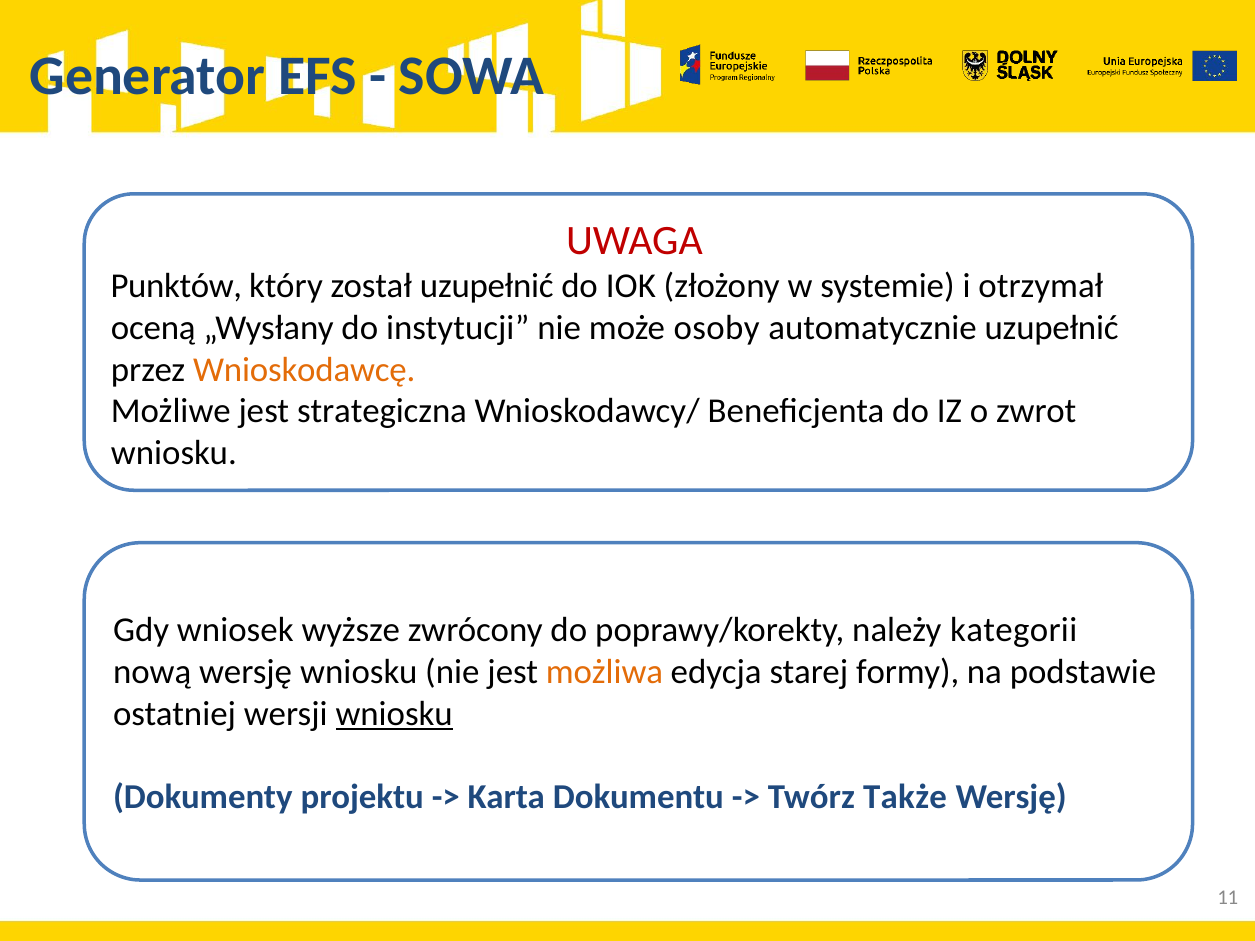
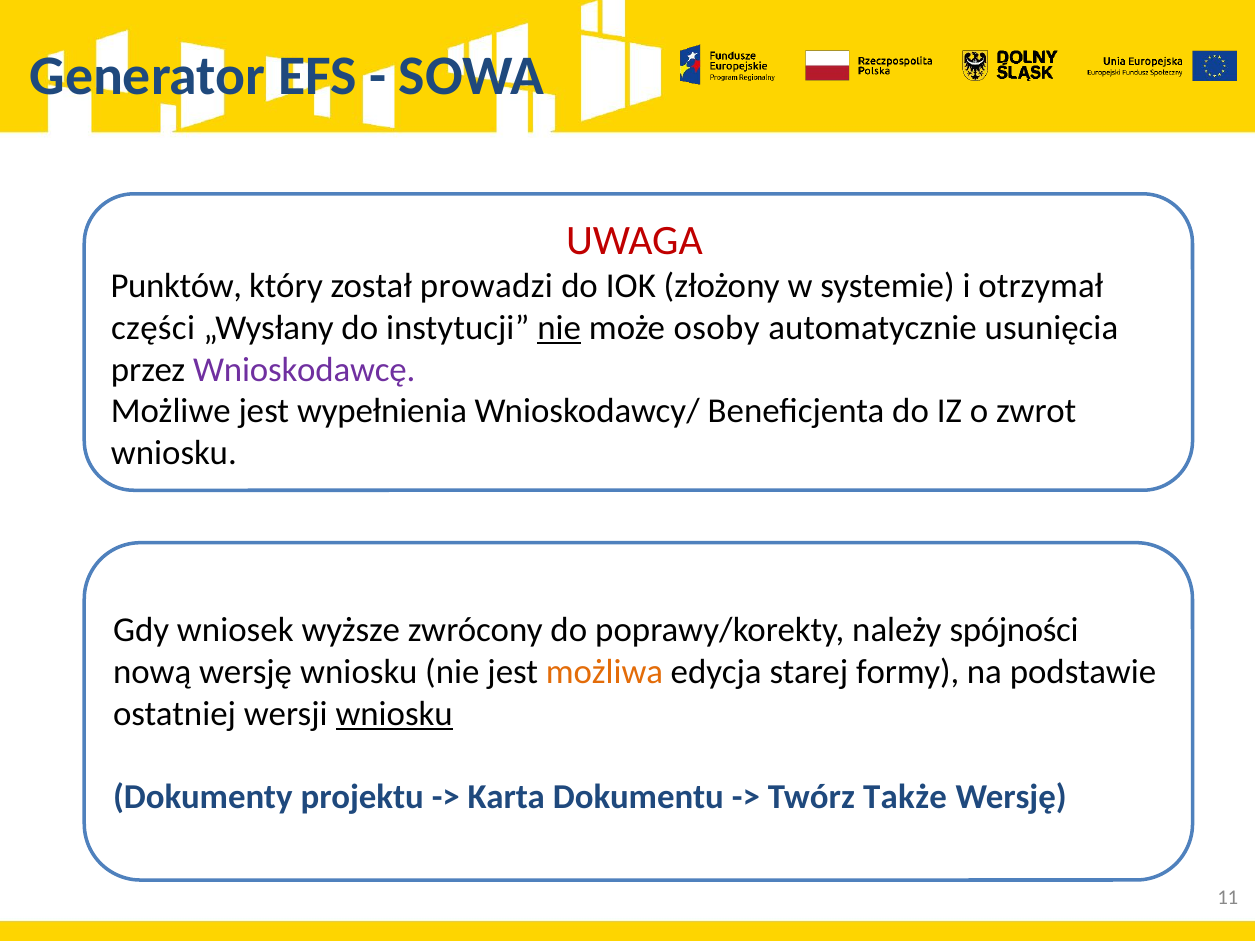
został uzupełnić: uzupełnić -> prowadzi (486, 286)
oceną: oceną -> części (153, 328)
nie underline: none -> present (559, 328)
automatycznie uzupełnić: uzupełnić -> usunięcia (1051, 328)
Wnioskodawcę colour: orange -> purple (304, 370)
strategiczna: strategiczna -> wypełnienia (382, 411)
kategorii: kategorii -> spójności (1014, 630)
